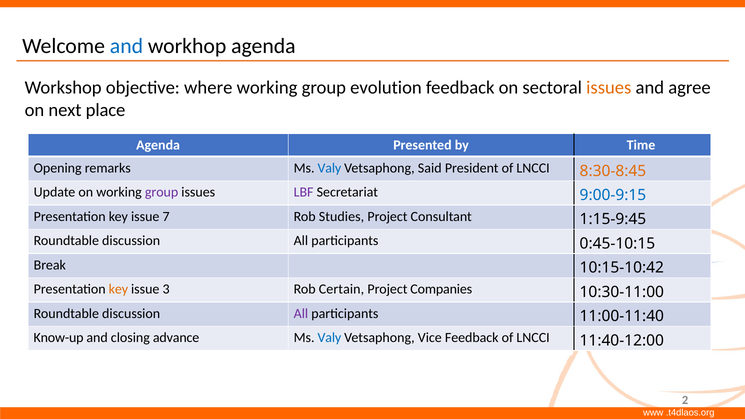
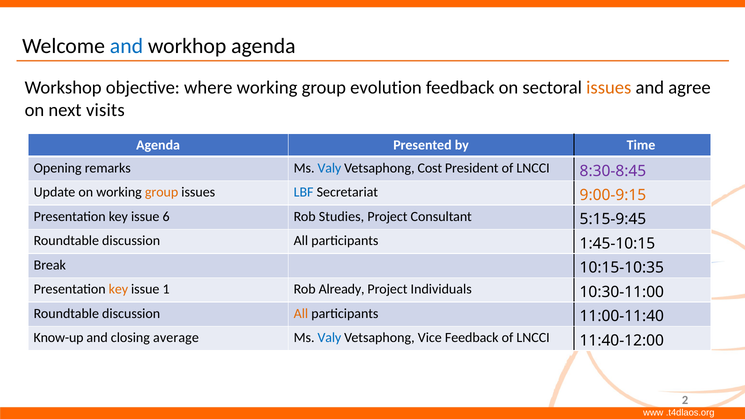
place: place -> visits (105, 110)
Said: Said -> Cost (430, 168)
8:30-8:45 colour: orange -> purple (613, 171)
group colour: purple -> orange (162, 192)
LBF colour: purple -> blue (304, 192)
9:00-9:15 colour: blue -> orange (613, 195)
7: 7 -> 6 (166, 217)
1:15-9:45: 1:15-9:45 -> 5:15-9:45 (613, 219)
0:45-10:15: 0:45-10:15 -> 1:45-10:15 (617, 244)
10:15-10:42: 10:15-10:42 -> 10:15-10:35 (622, 268)
3: 3 -> 1 (166, 289)
Certain: Certain -> Already (342, 289)
Companies: Companies -> Individuals (441, 289)
All colour: purple -> orange (301, 314)
advance: advance -> average (176, 338)
